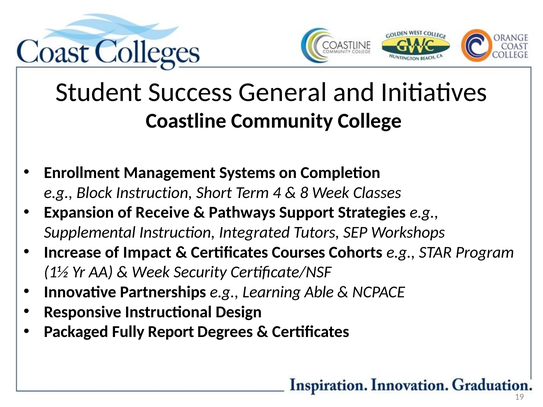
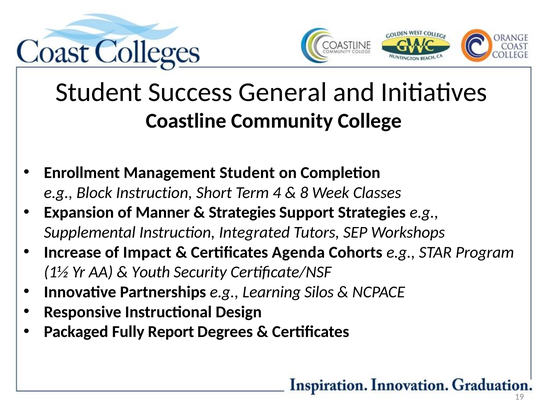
Management Systems: Systems -> Student (247, 173)
Receive: Receive -> Manner (163, 213)
Pathways: Pathways -> Strategies (242, 213)
Courses: Courses -> Agenda (298, 252)
Week: Week -> Youth (151, 272)
Able: Able -> Silos (319, 292)
